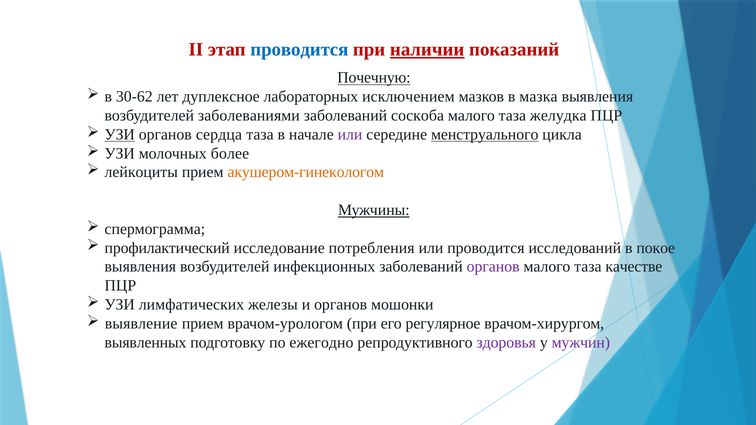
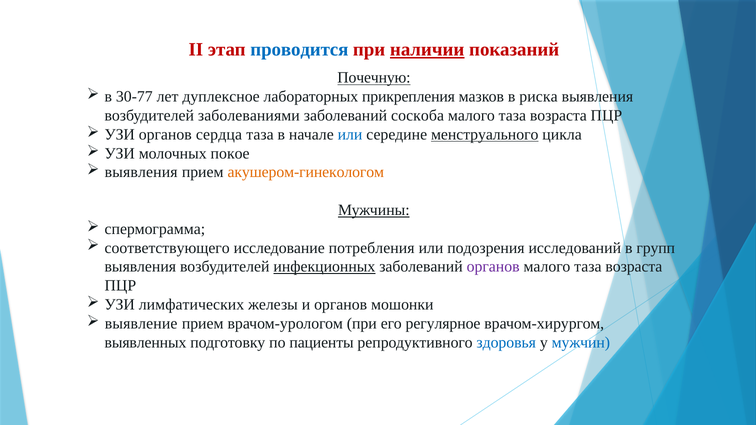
30-62: 30-62 -> 30-77 (134, 97)
исключением: исключением -> прикрепления (408, 97)
мазка: мазка -> риска (538, 97)
желудка: желудка -> возраста (558, 116)
УЗИ underline: present -> none (120, 135)
или colour: purple -> blue (350, 135)
более: более -> покое (230, 153)
лейкоциты: лейкоциты -> выявления (141, 172)
профилактический: профилактический -> соответствующего (167, 248)
или проводится: проводится -> подозрения (486, 248)
покое: покое -> групп (656, 248)
инфекционных underline: none -> present (324, 267)
качестве: качестве -> возраста (634, 267)
ежегодно: ежегодно -> пациенты (322, 343)
здоровья colour: purple -> blue (506, 343)
мужчин colour: purple -> blue (581, 343)
